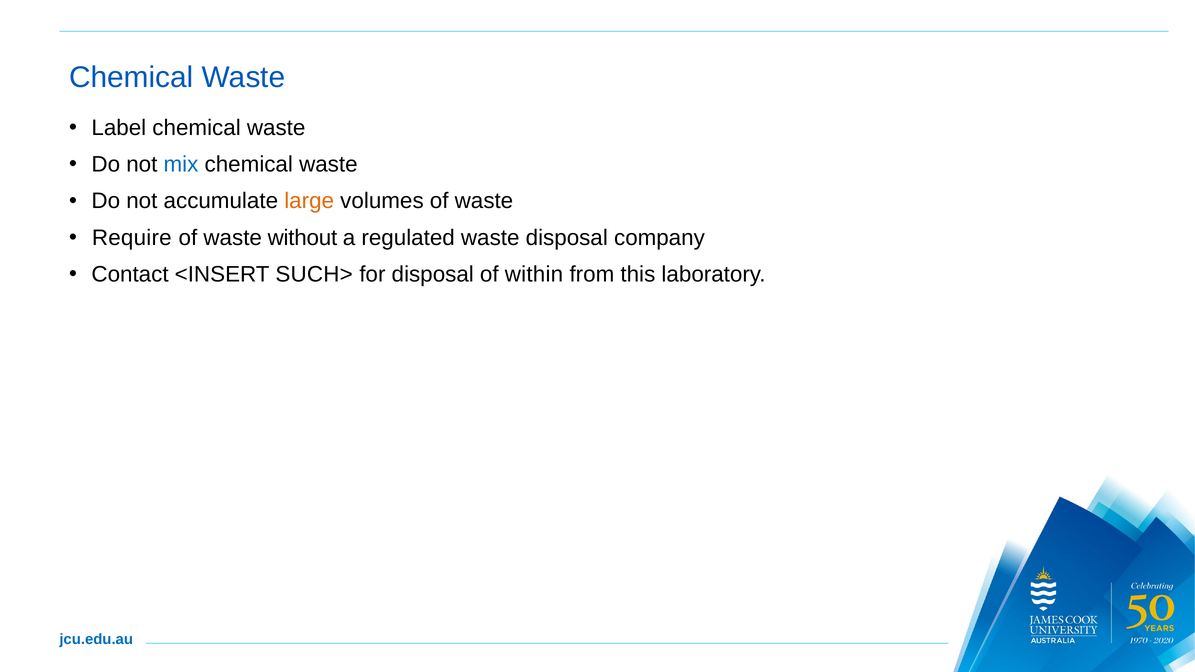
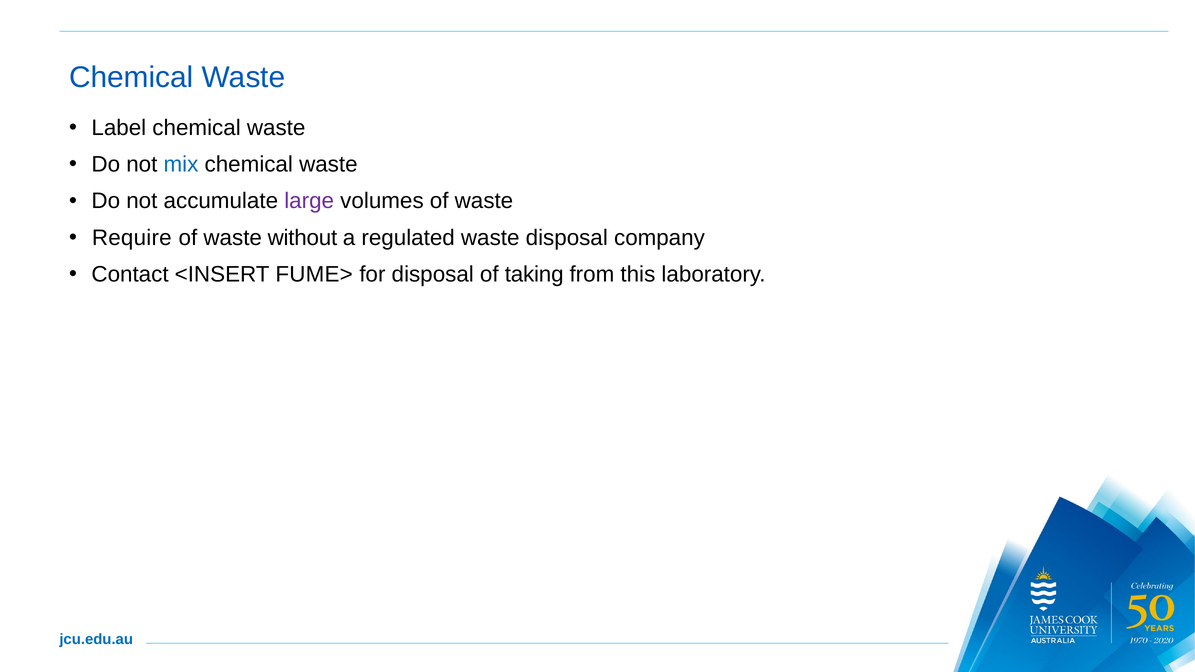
large colour: orange -> purple (309, 201)
SUCH>: SUCH> -> FUME> (314, 274)
within: within -> taking (534, 274)
